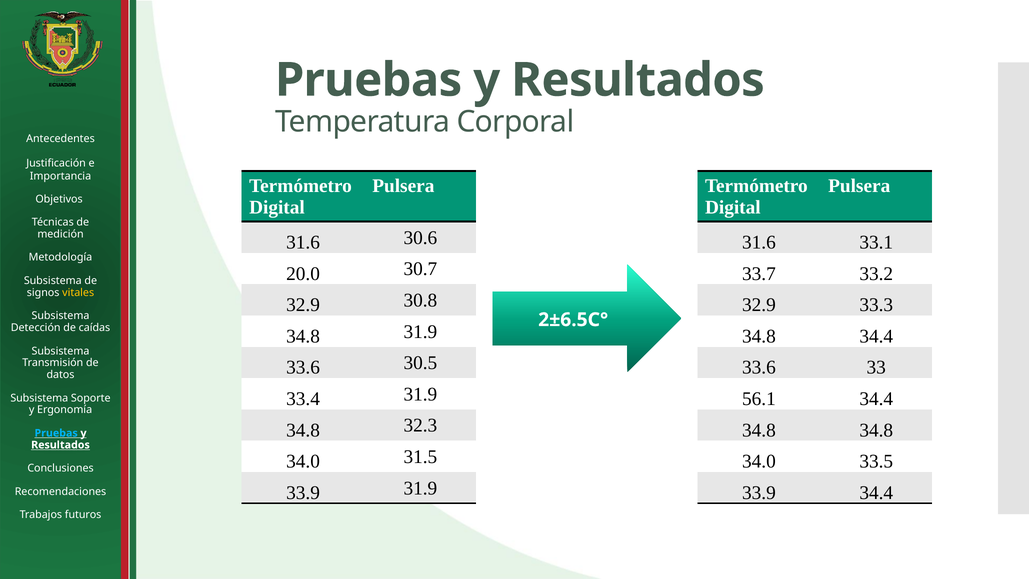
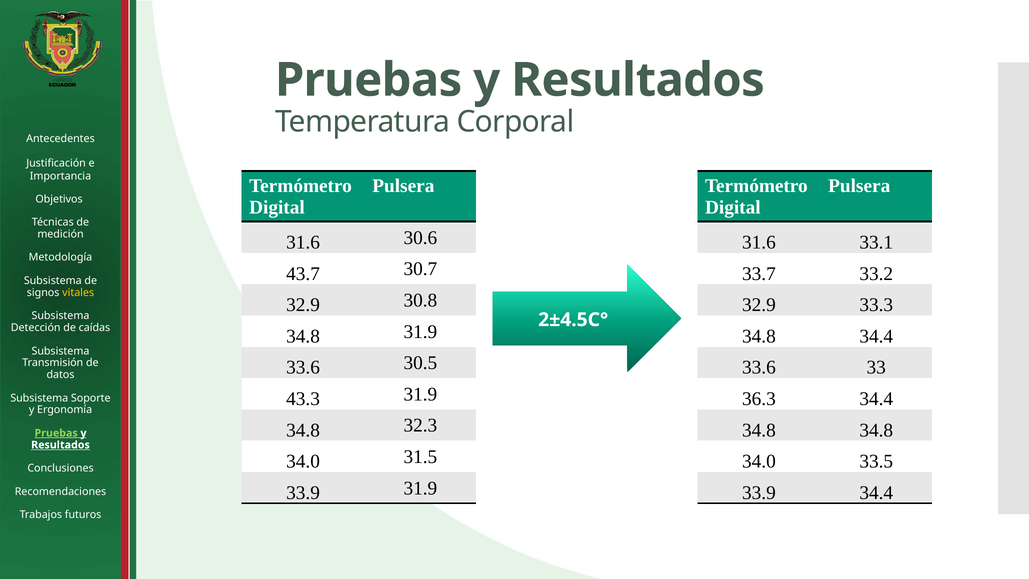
20.0: 20.0 -> 43.7 (303, 274)
2±6.5C°: 2±6.5C° -> 2±4.5C° (573, 320)
33.4: 33.4 -> 43.3 (303, 399)
56.1: 56.1 -> 36.3 (759, 399)
Pruebas colour: light blue -> light green (56, 433)
